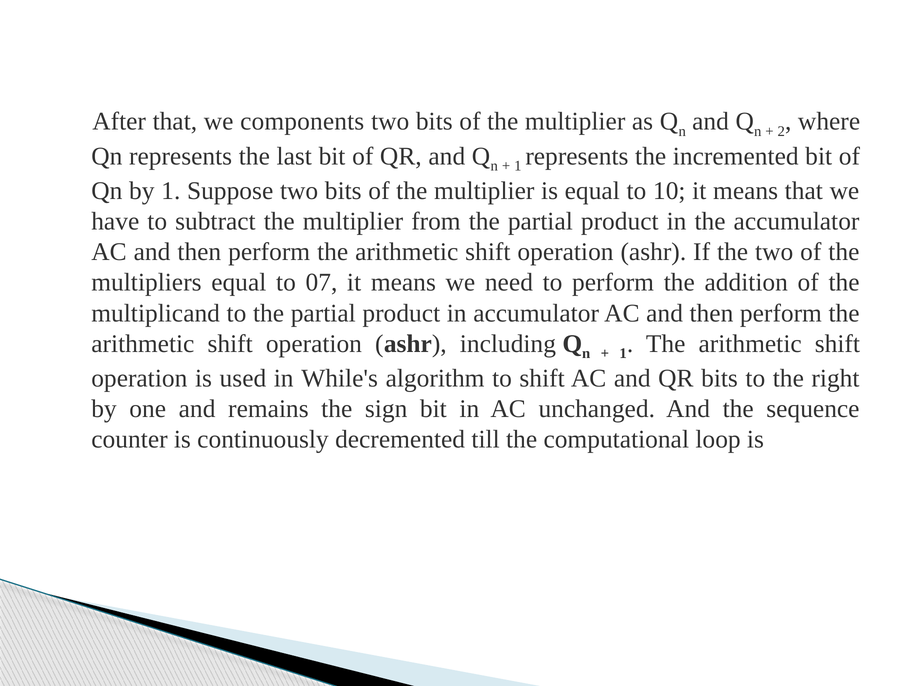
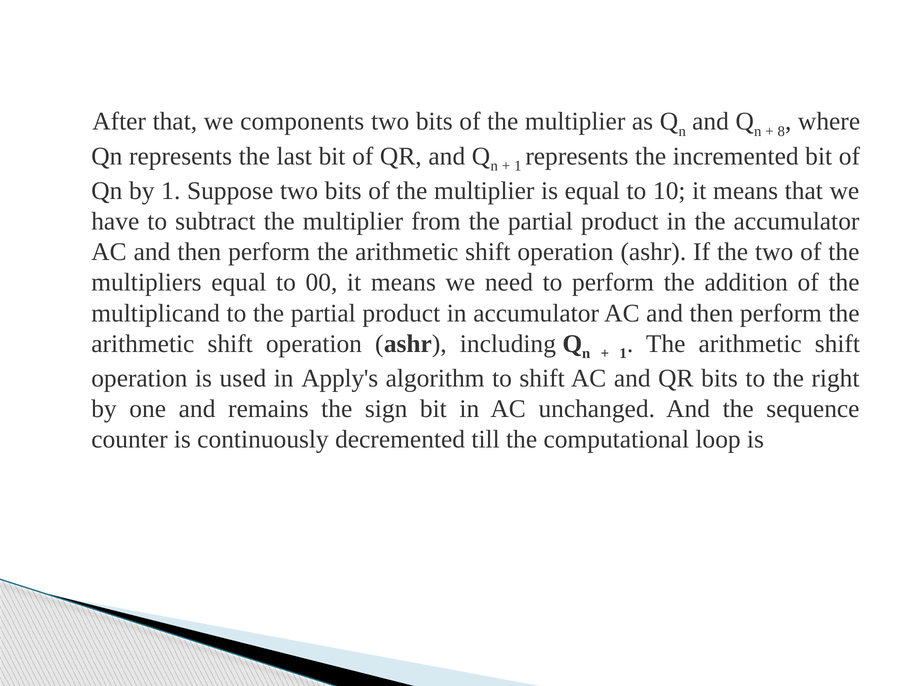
2: 2 -> 8 (781, 131)
07: 07 -> 00 (321, 283)
While's: While's -> Apply's (340, 379)
